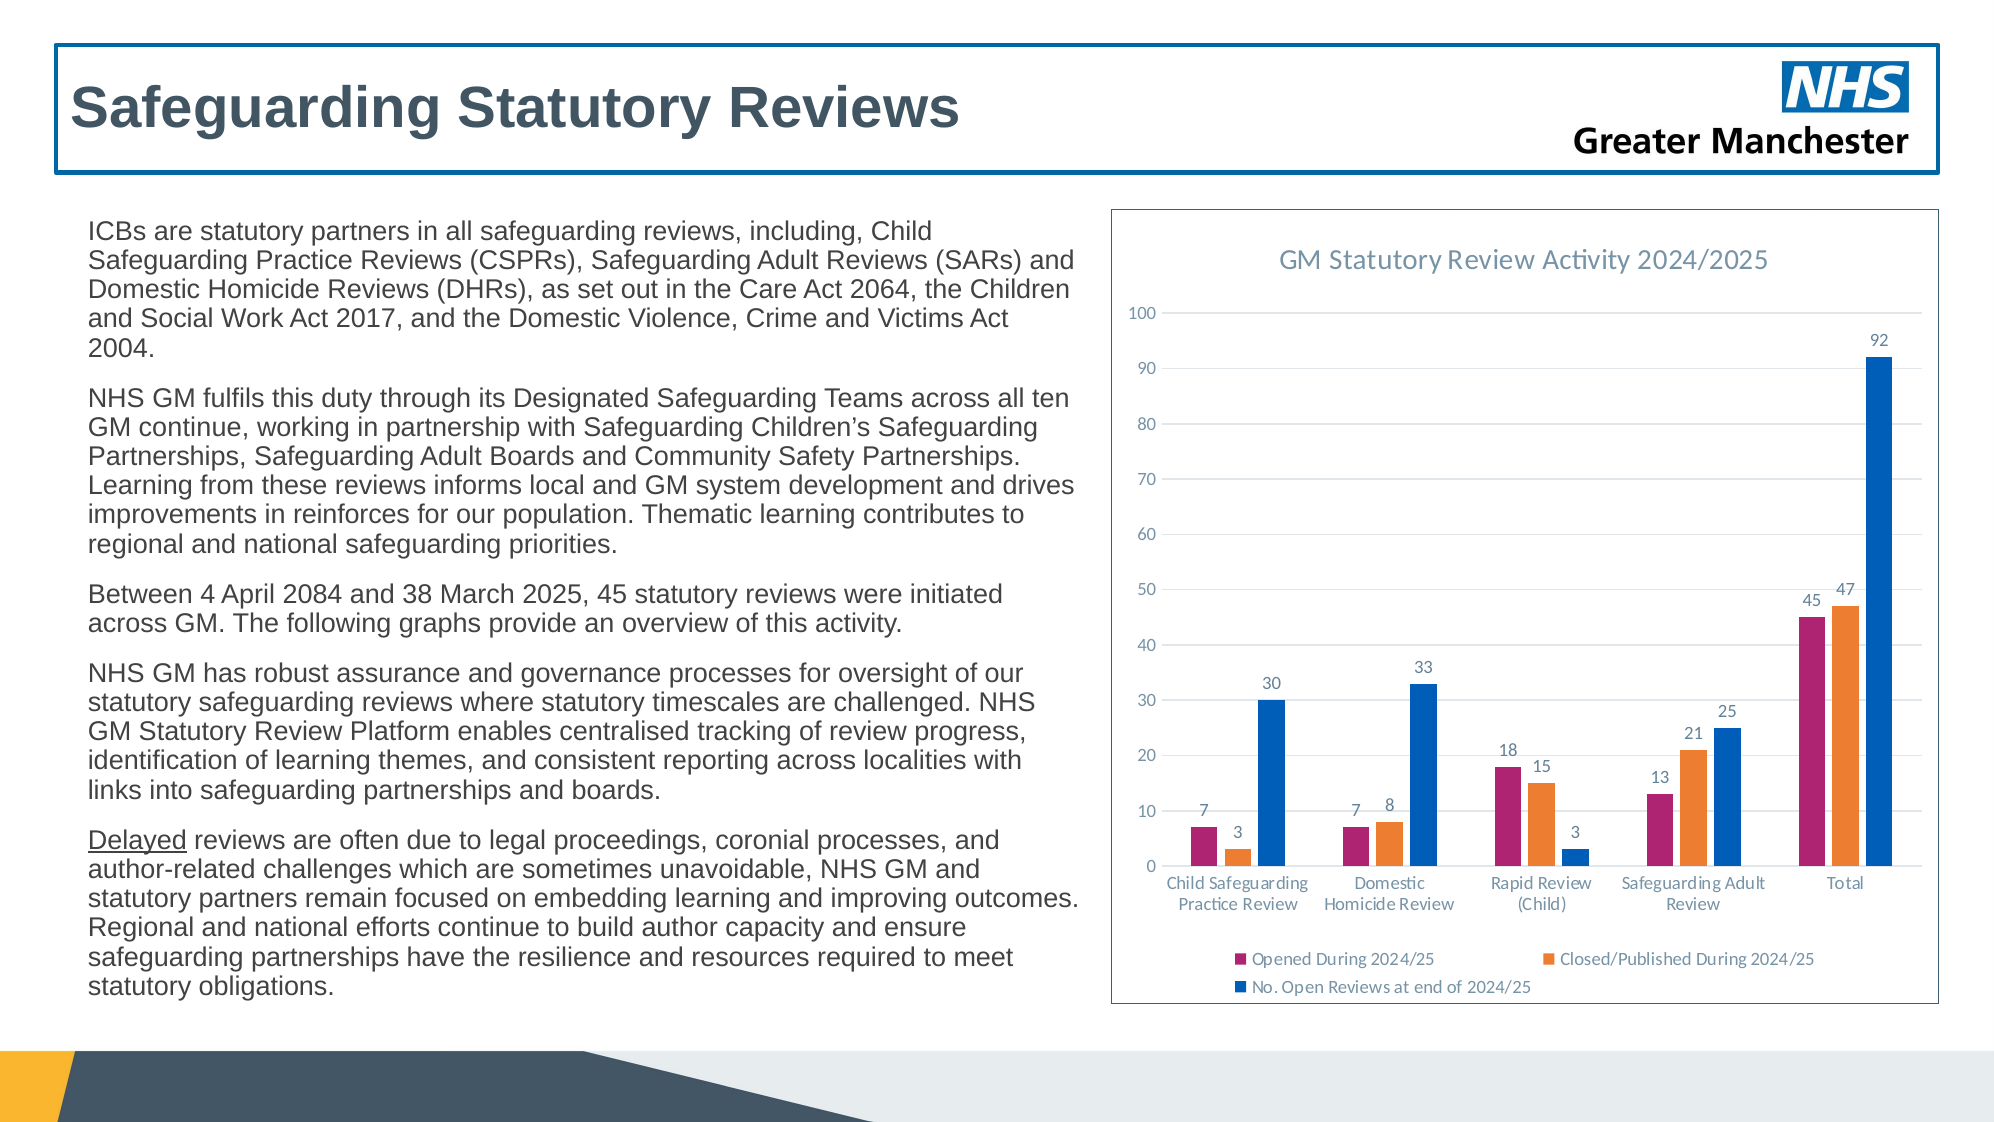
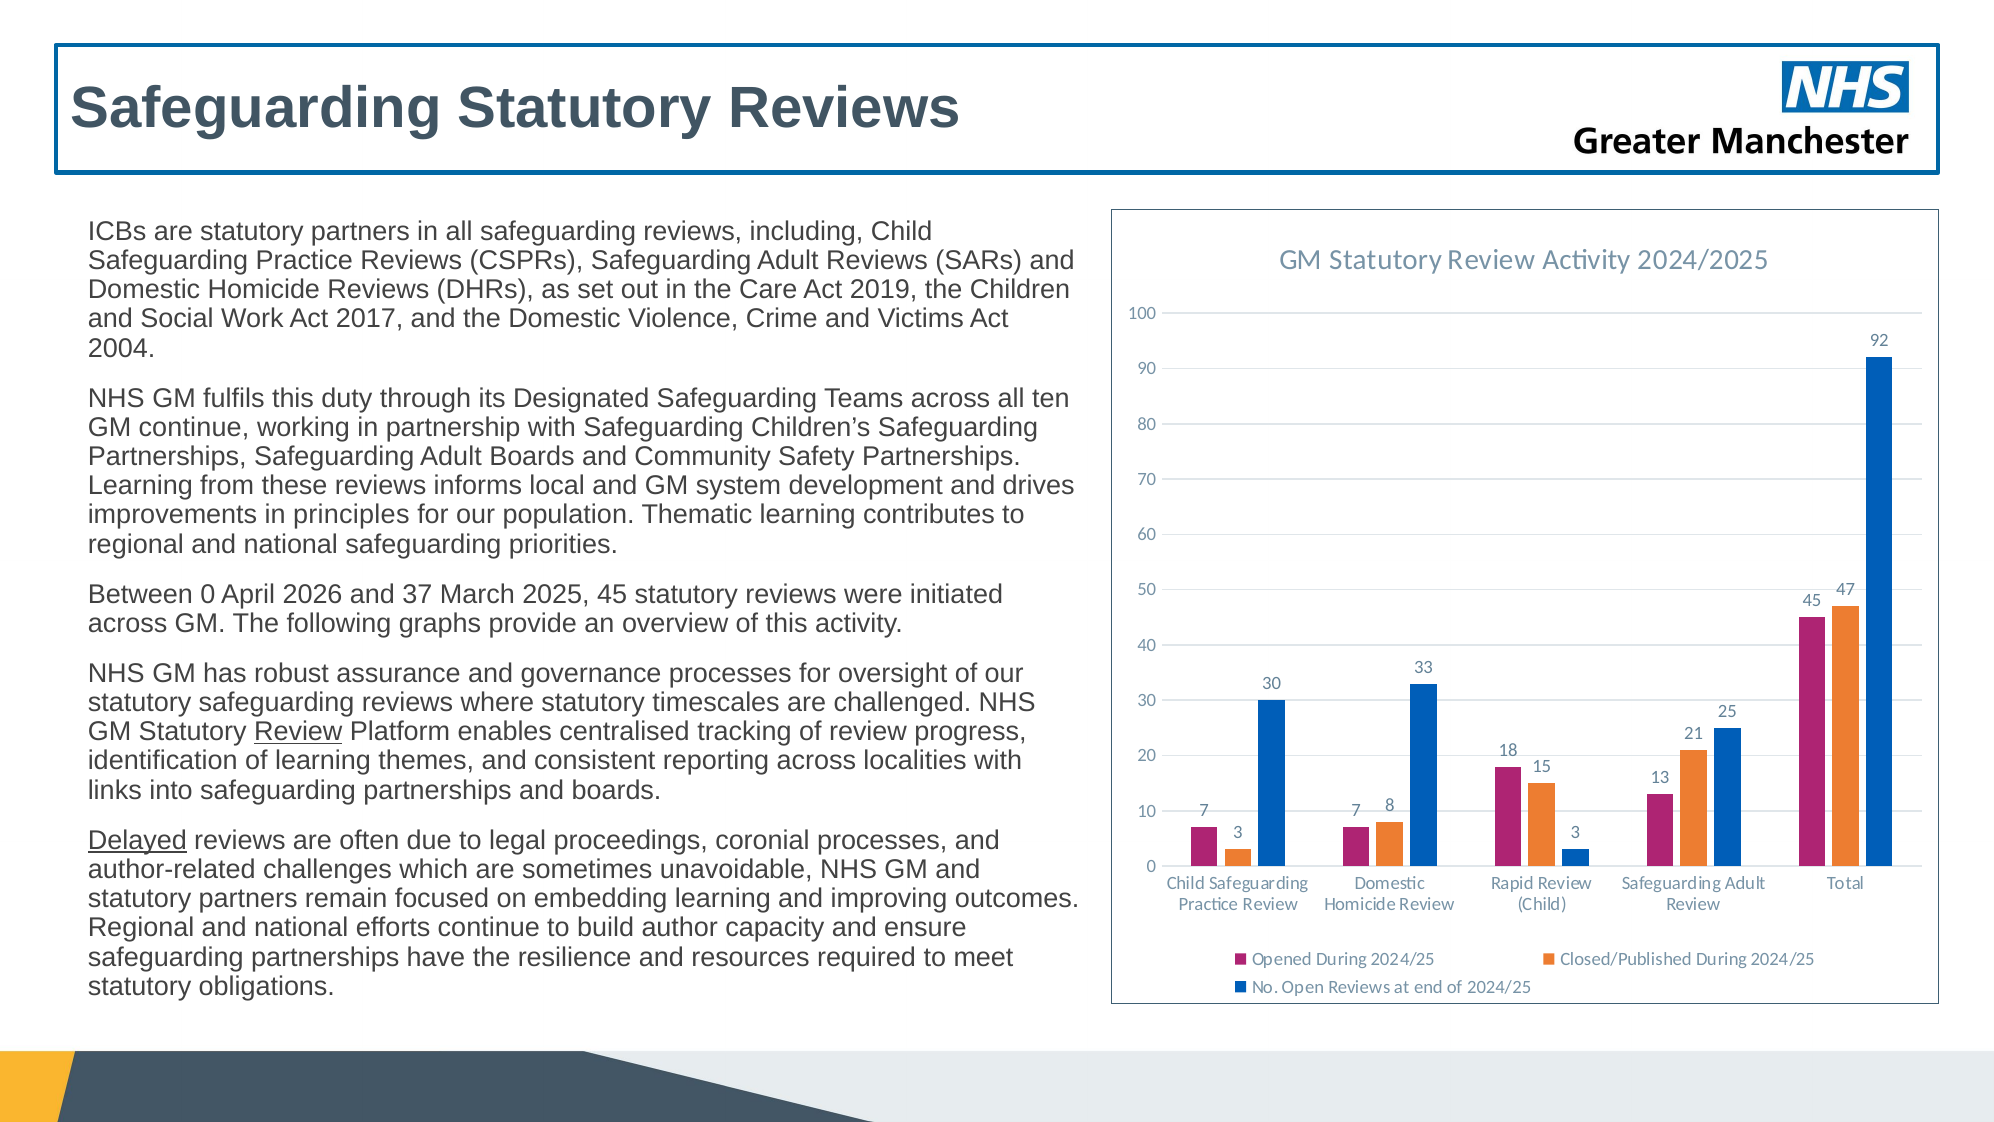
2064: 2064 -> 2019 (884, 290)
reinforces: reinforces -> principles (351, 515)
Between 4: 4 -> 0 (208, 594)
2084: 2084 -> 2026 (313, 594)
38: 38 -> 37 (417, 594)
Review underline: none -> present (298, 732)
